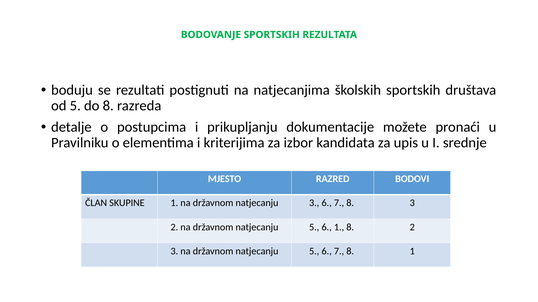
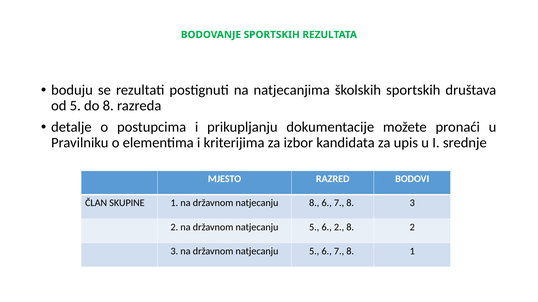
natjecanju 3: 3 -> 8 (314, 203)
6 1: 1 -> 2 (339, 228)
